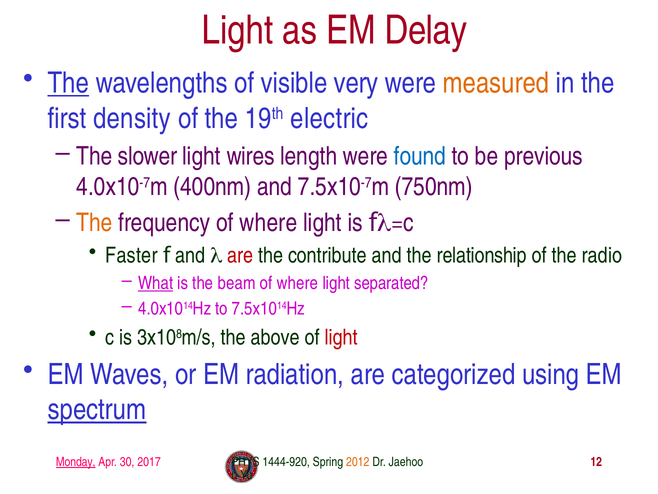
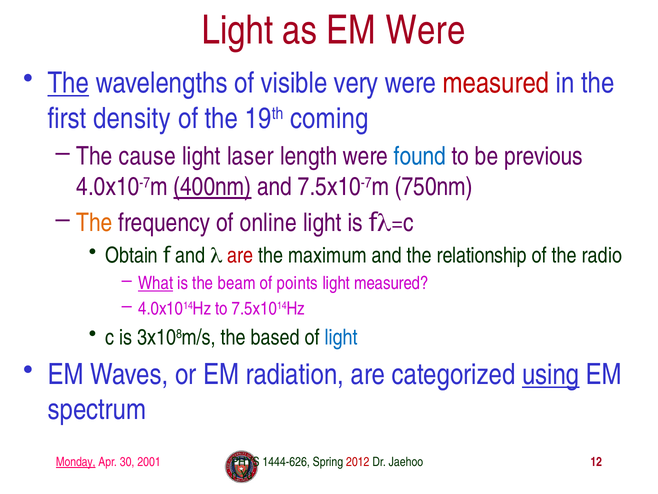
EM Delay: Delay -> Were (426, 30)
measured colour: orange -> red (496, 83)
electric: electric -> coming (329, 118)
slower: slower -> cause (147, 156)
wires: wires -> laser (250, 156)
400nm underline: none -> present (212, 187)
frequency of where: where -> online (268, 223)
Faster: Faster -> Obtain (132, 255)
contribute: contribute -> maximum (327, 255)
where: where -> points (297, 283)
light separated: separated -> measured (391, 283)
above: above -> based (275, 337)
light colour: red -> blue (341, 337)
using underline: none -> present (551, 374)
spectrum underline: present -> none (97, 409)
2017: 2017 -> 2001 (149, 462)
1444-920: 1444-920 -> 1444-626 (286, 462)
2012 colour: orange -> red (358, 462)
